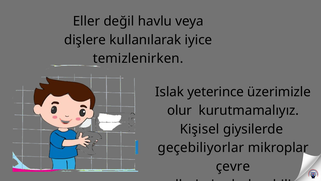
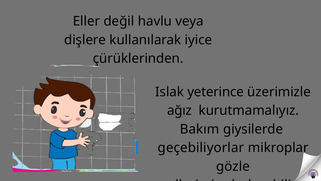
temizlenirken: temizlenirken -> çürüklerinden (138, 58)
olur: olur -> ağız (180, 110)
Kişisel: Kişisel -> Bakım (200, 129)
çevre: çevre -> gözle (233, 166)
